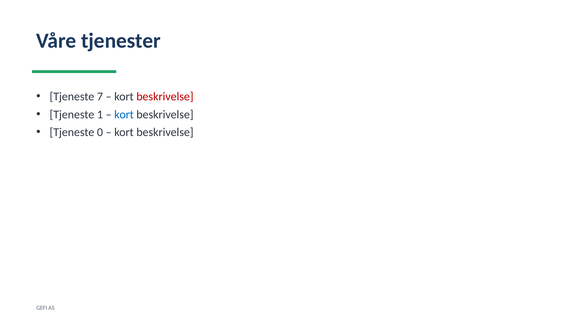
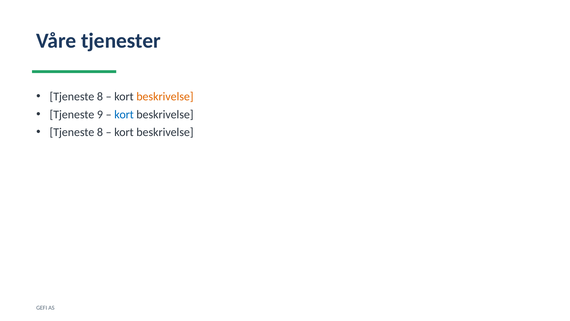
7: 7 -> 8 (100, 97)
beskrivelse colour: red -> orange (165, 97)
1: 1 -> 9 (100, 114)
0: 0 -> 8 (100, 132)
